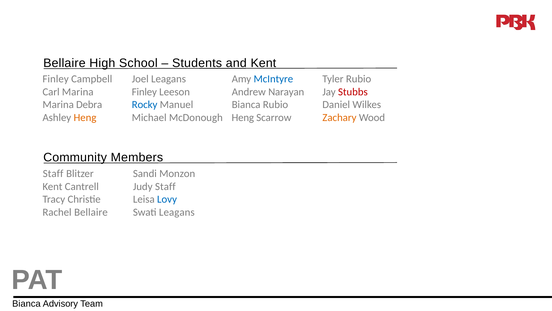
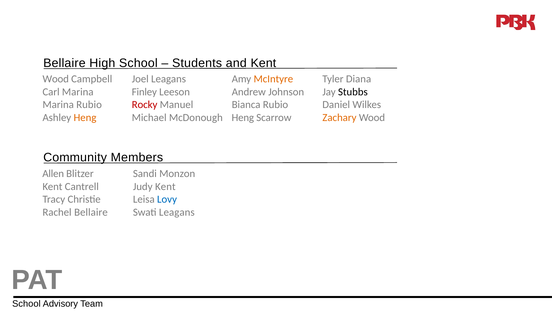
Finley: Finley -> Wood (56, 79)
McIntyre colour: blue -> orange (273, 79)
Tyler Rubio: Rubio -> Diana (359, 79)
Narayan: Narayan -> Johnson (286, 92)
Stubbs colour: red -> black (353, 92)
Marina Debra: Debra -> Rubio (89, 105)
Rocky colour: blue -> red (145, 105)
Staff: Staff -> Allen (53, 173)
Judy Staff: Staff -> Kent (165, 186)
Bianca: Bianca -> School (26, 303)
